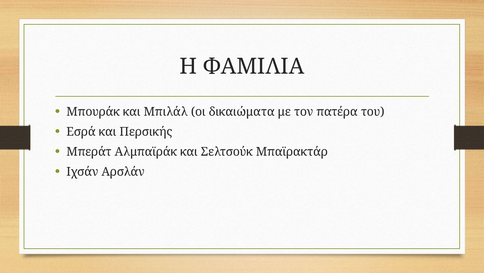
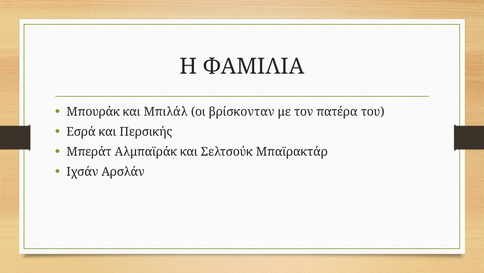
δικαιώματα: δικαιώματα -> βρίσκονταν (242, 111)
